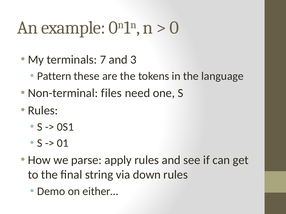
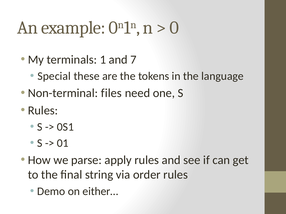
7: 7 -> 1 (103, 60)
3: 3 -> 7 (133, 60)
Pattern: Pattern -> Special (54, 76)
down: down -> order (147, 175)
